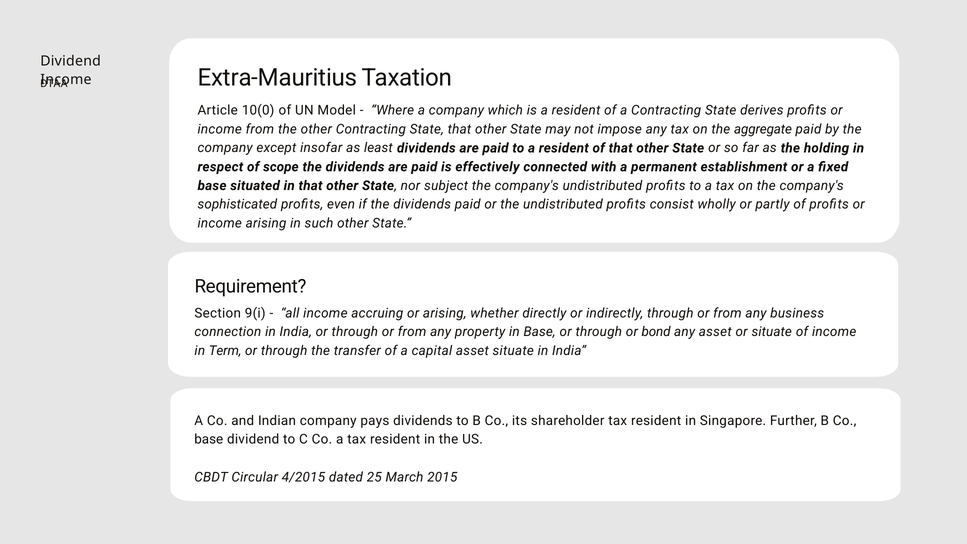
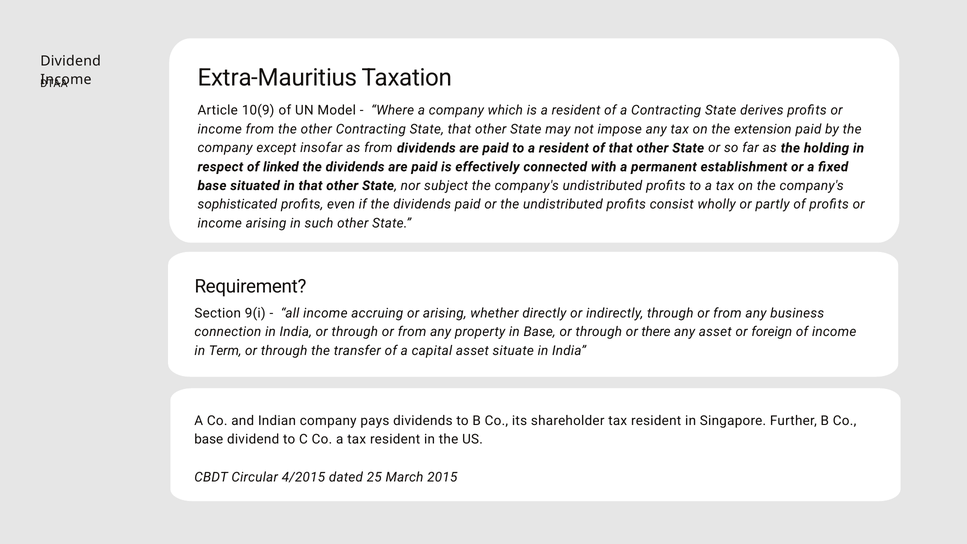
10(0: 10(0 -> 10(9 (258, 110)
aggregate: aggregate -> extension (763, 129)
as least: least -> from (378, 148)
scope: scope -> linked (281, 167)
bond: bond -> there (656, 332)
or situate: situate -> foreign (772, 332)
